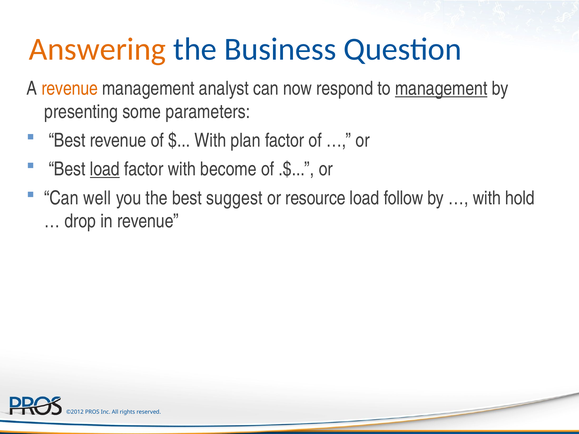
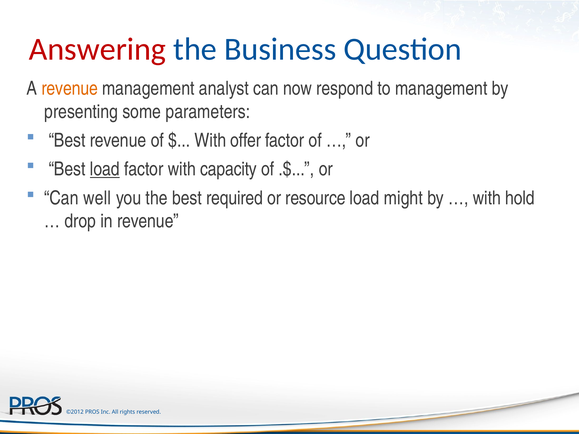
Answering colour: orange -> red (98, 49)
management underline: present -> none (441, 89)
plan: plan -> offer (246, 141)
become: become -> capacity (229, 169)
suggest: suggest -> required (235, 198)
follow: follow -> might (403, 198)
